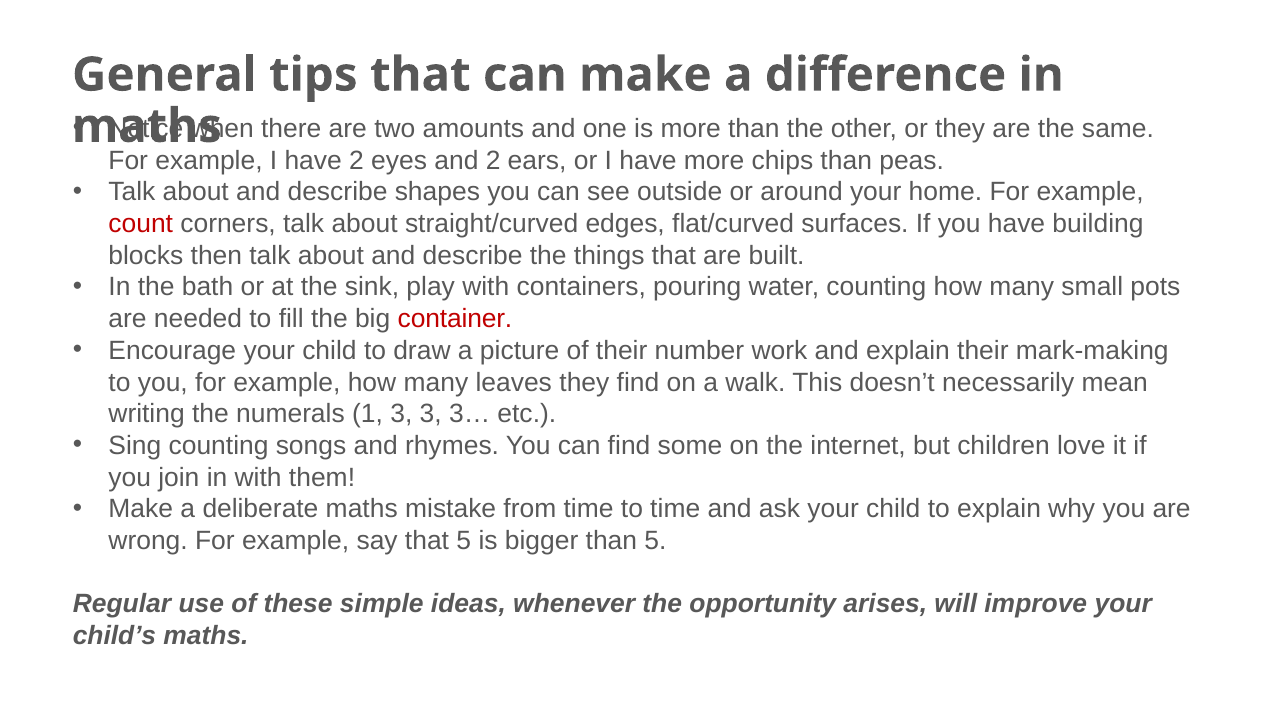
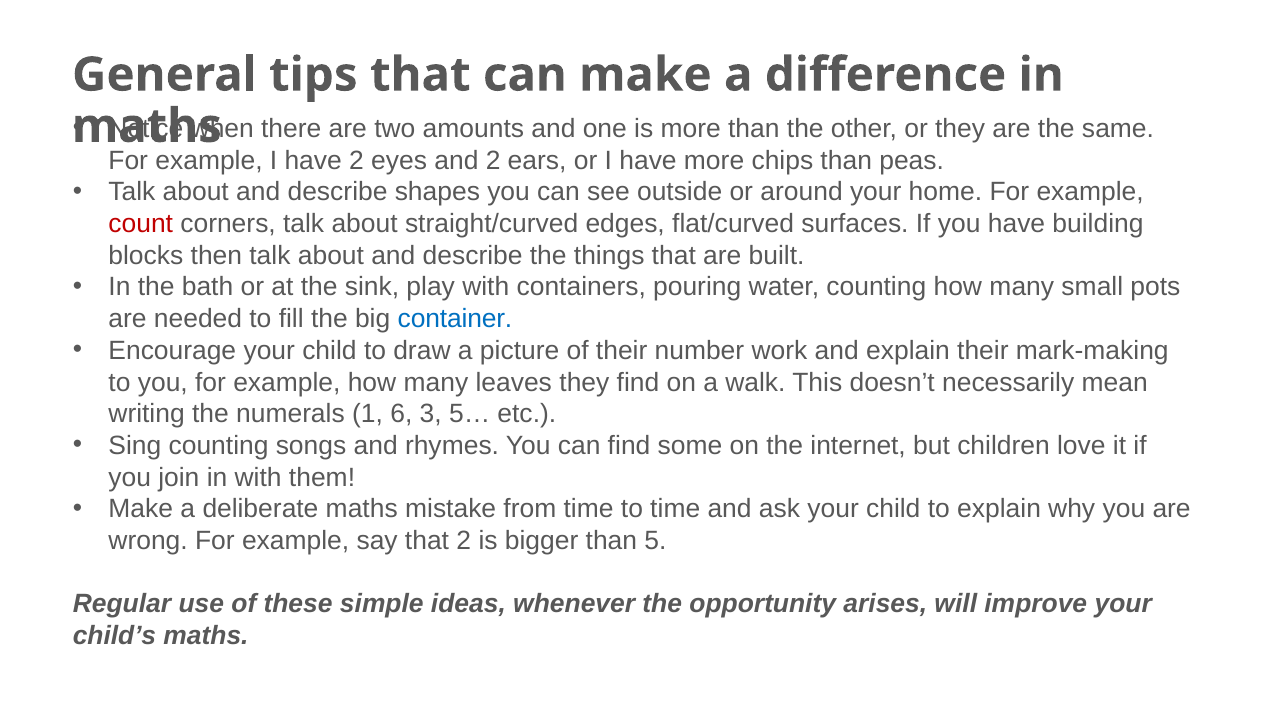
container colour: red -> blue (455, 319)
1 3: 3 -> 6 (401, 414)
3…: 3… -> 5… (470, 414)
that 5: 5 -> 2 (464, 541)
